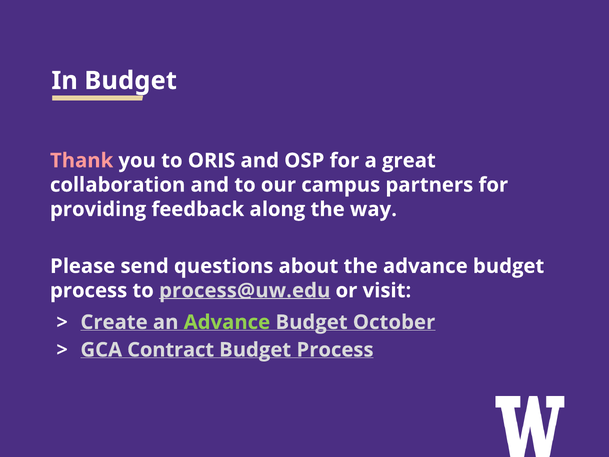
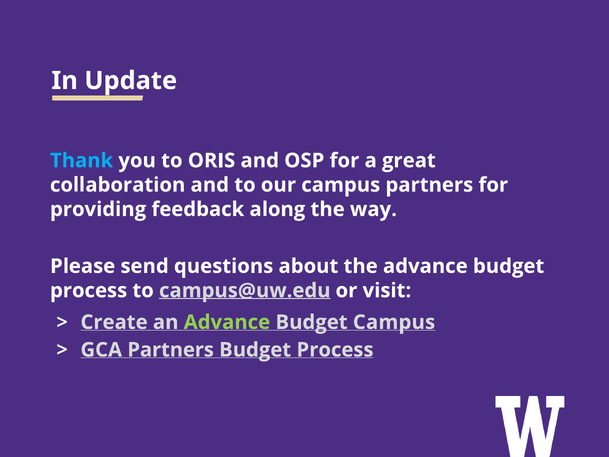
In Budget: Budget -> Update (131, 81)
Thank colour: pink -> light blue (82, 160)
process@uw.edu: process@uw.edu -> campus@uw.edu (245, 290)
Budget October: October -> Campus (394, 322)
GCA Contract: Contract -> Partners (171, 350)
